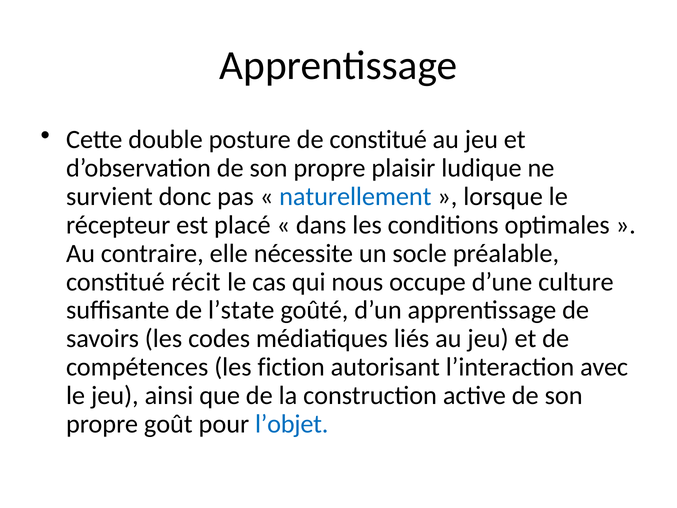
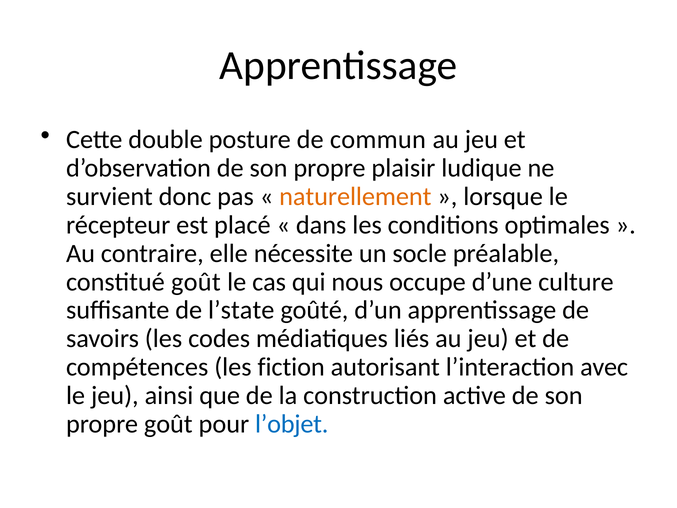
de constitué: constitué -> commun (378, 140)
naturellement colour: blue -> orange (355, 196)
constitué récit: récit -> goût (196, 282)
